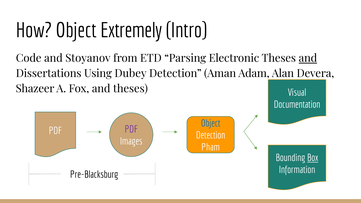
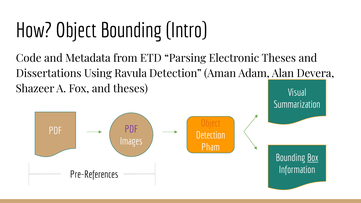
Object Extremely: Extremely -> Bounding (131, 31)
Stoyanov: Stoyanov -> Metadata (88, 58)
and underline: present -> none (308, 58)
Dubey: Dubey -> Ravula (131, 74)
Documentation: Documentation -> Summarization (297, 105)
Object colour: blue -> orange (211, 123)
Pre-Blacksburg: Pre-Blacksburg -> Pre-References (94, 175)
